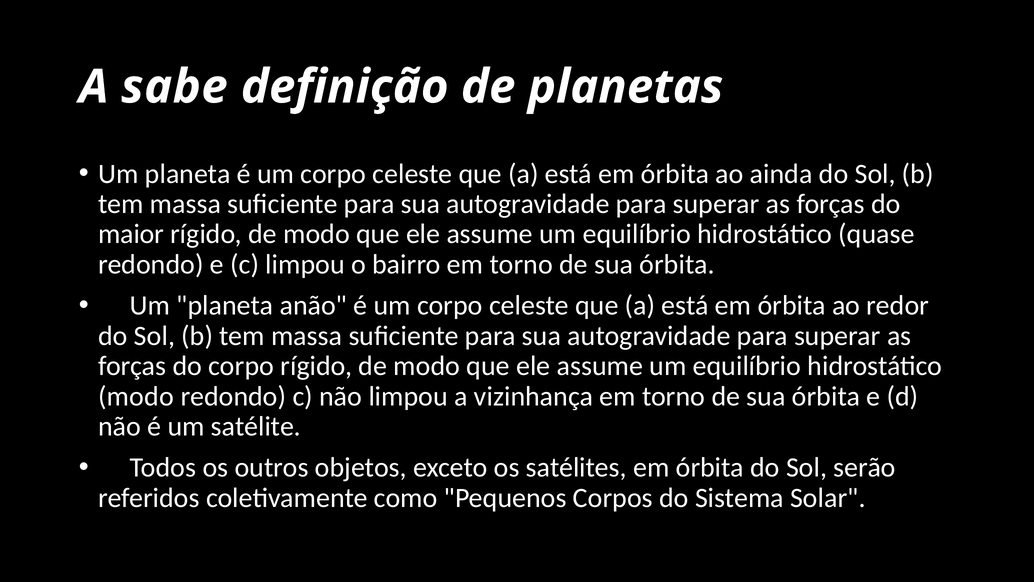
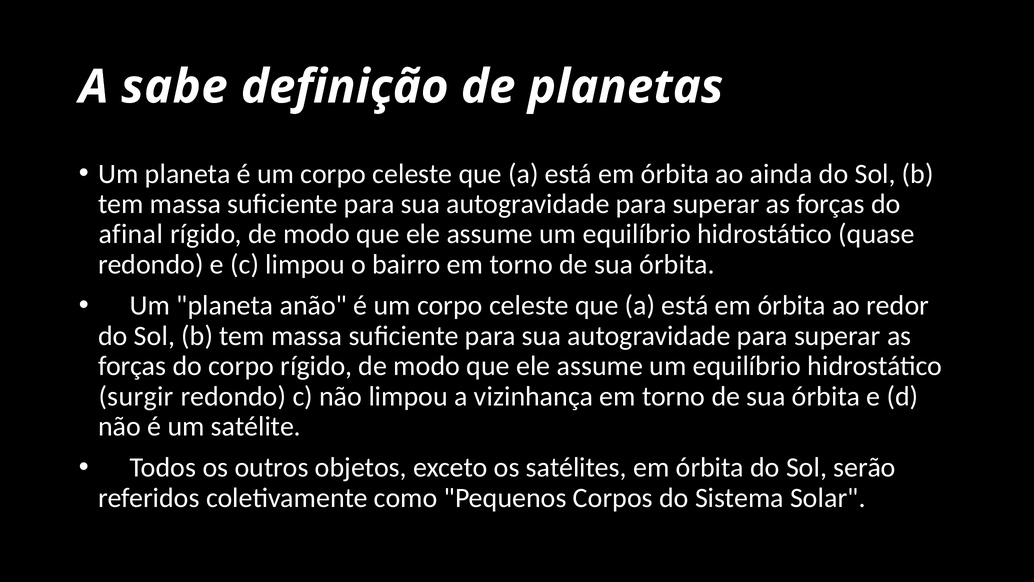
maior: maior -> afinal (131, 234)
modo: modo -> surgir (136, 396)
